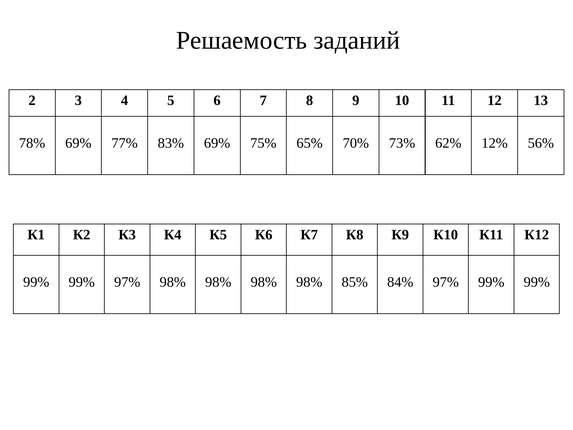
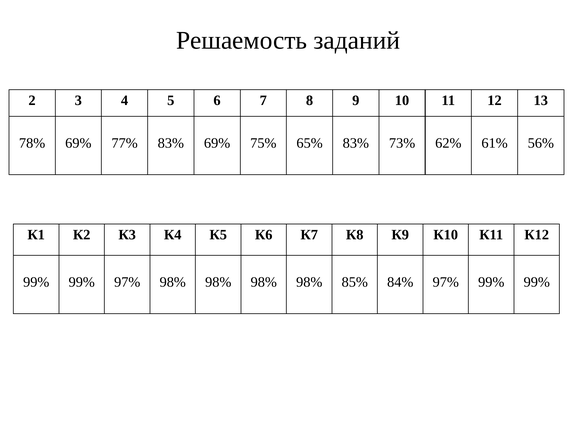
65% 70%: 70% -> 83% (356, 143)
12%: 12% -> 61% (495, 143)
